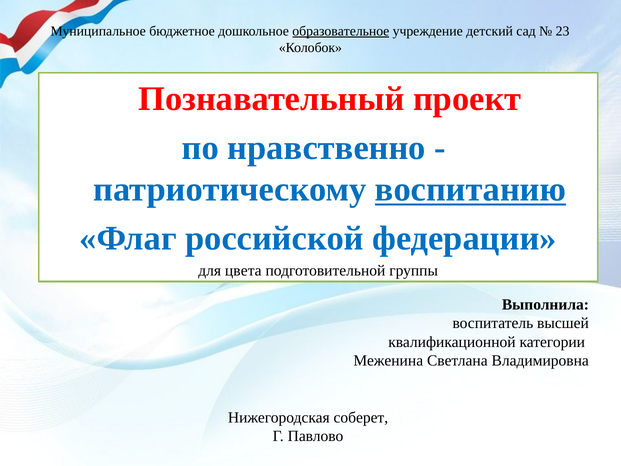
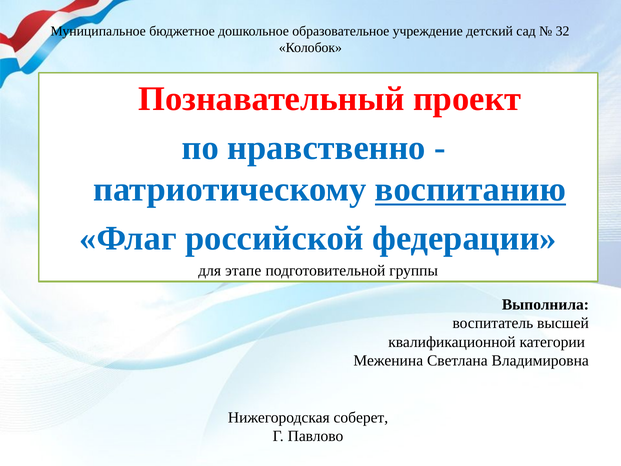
образовательное underline: present -> none (341, 31)
23: 23 -> 32 (563, 31)
цвета: цвета -> этапе (243, 270)
